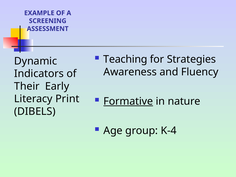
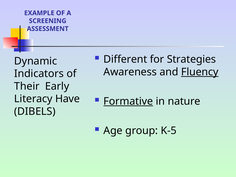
Teaching: Teaching -> Different (125, 59)
Fluency underline: none -> present (200, 72)
Print: Print -> Have (67, 99)
K-4: K-4 -> K-5 (169, 131)
